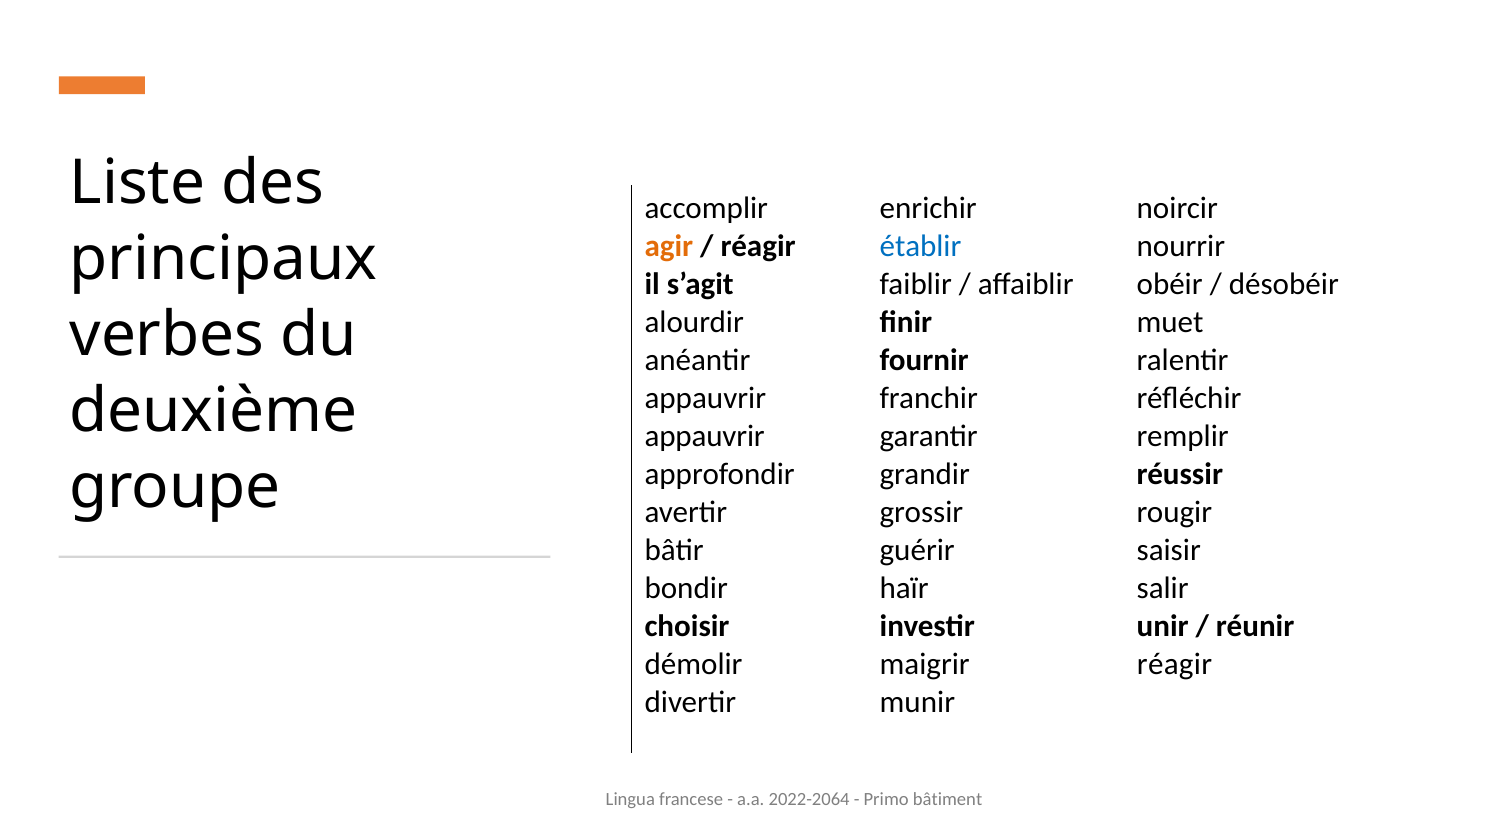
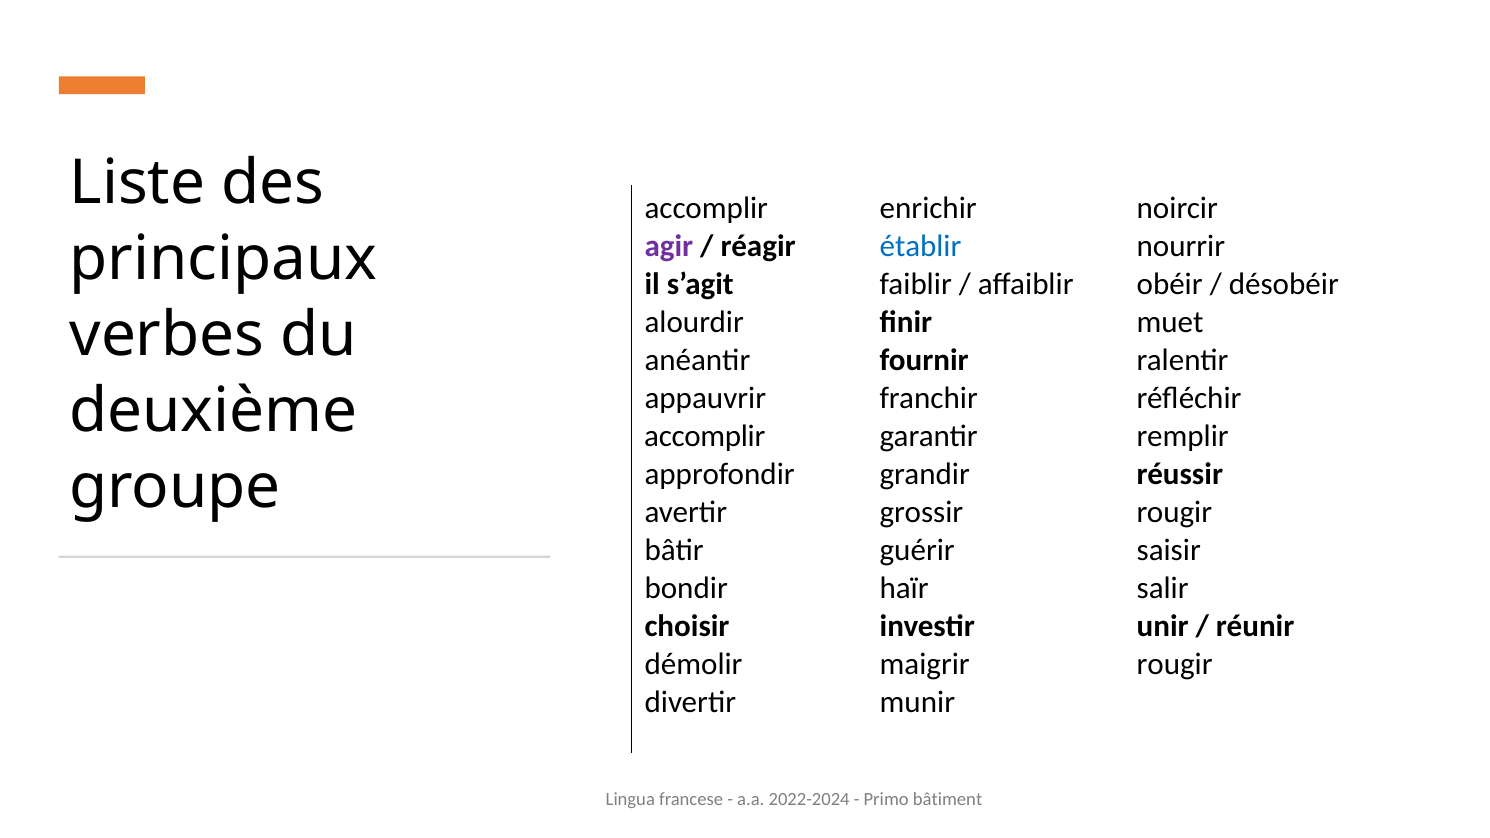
agir colour: orange -> purple (669, 246)
appauvrir: appauvrir -> accomplir (705, 436)
réagir: réagir -> rougir (1175, 664)
2022-2064: 2022-2064 -> 2022-2024 (809, 799)
